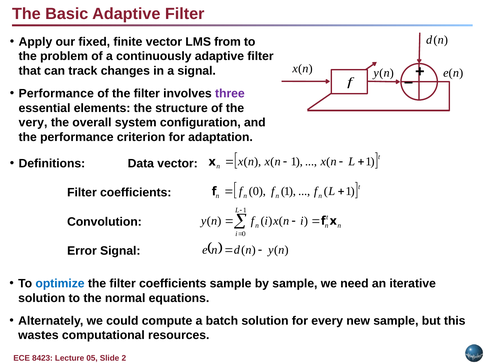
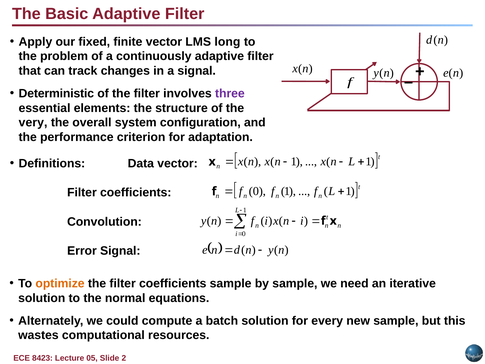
from: from -> long (227, 42)
Performance: Performance -> Deterministic (56, 93)
optimize colour: blue -> orange (60, 283)
